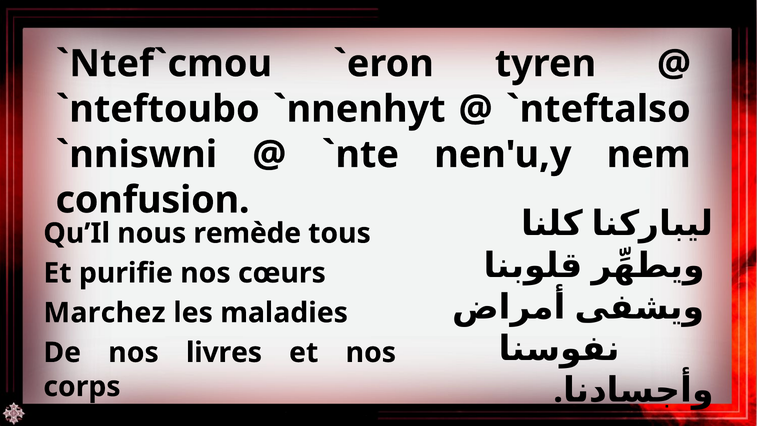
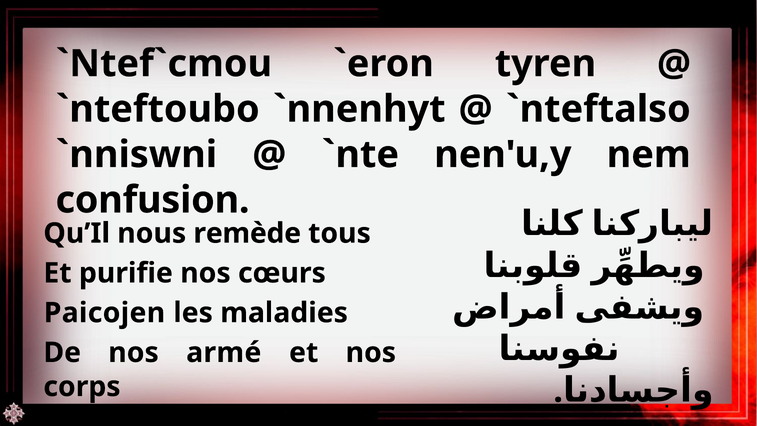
Marchez: Marchez -> Paicojen (104, 313)
livres: livres -> armé (224, 352)
